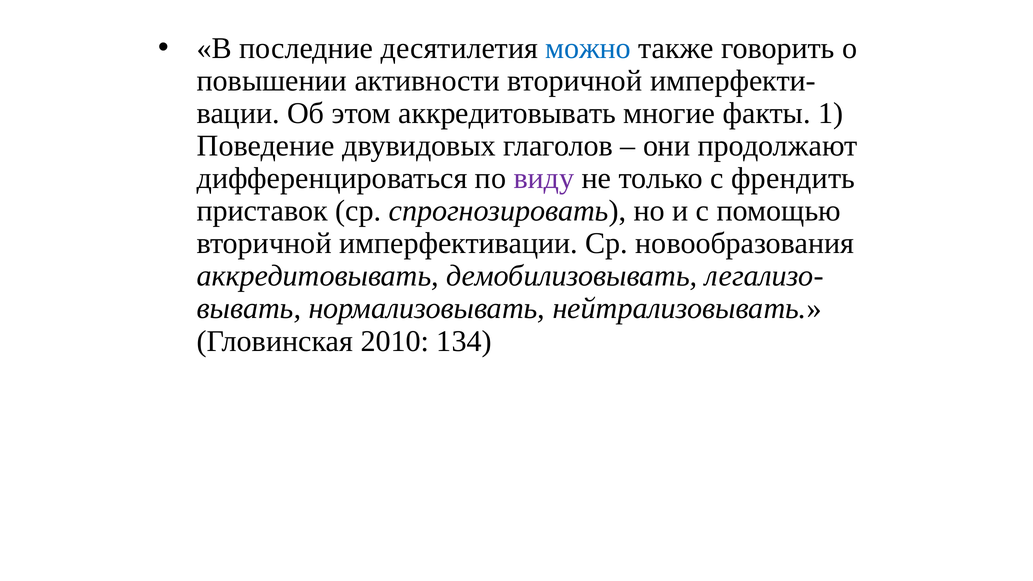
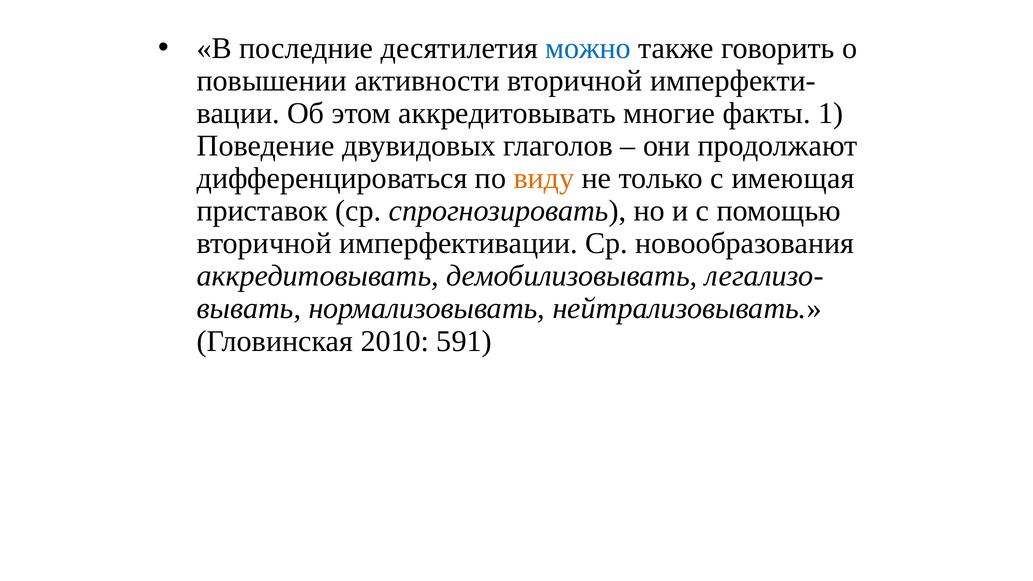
виду colour: purple -> orange (544, 178)
френдить: френдить -> имеющая (793, 178)
134: 134 -> 591 (464, 341)
